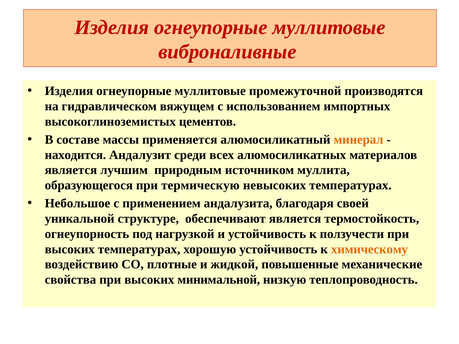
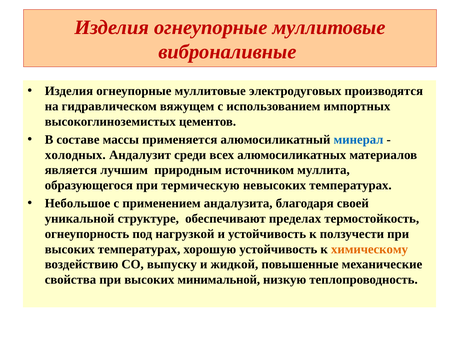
промежуточной: промежуточной -> электродуговых (295, 91)
минерал colour: orange -> blue (358, 140)
находится: находится -> холодных (75, 155)
обеспечивают является: является -> пределах (295, 219)
плотные: плотные -> выпуску (172, 265)
